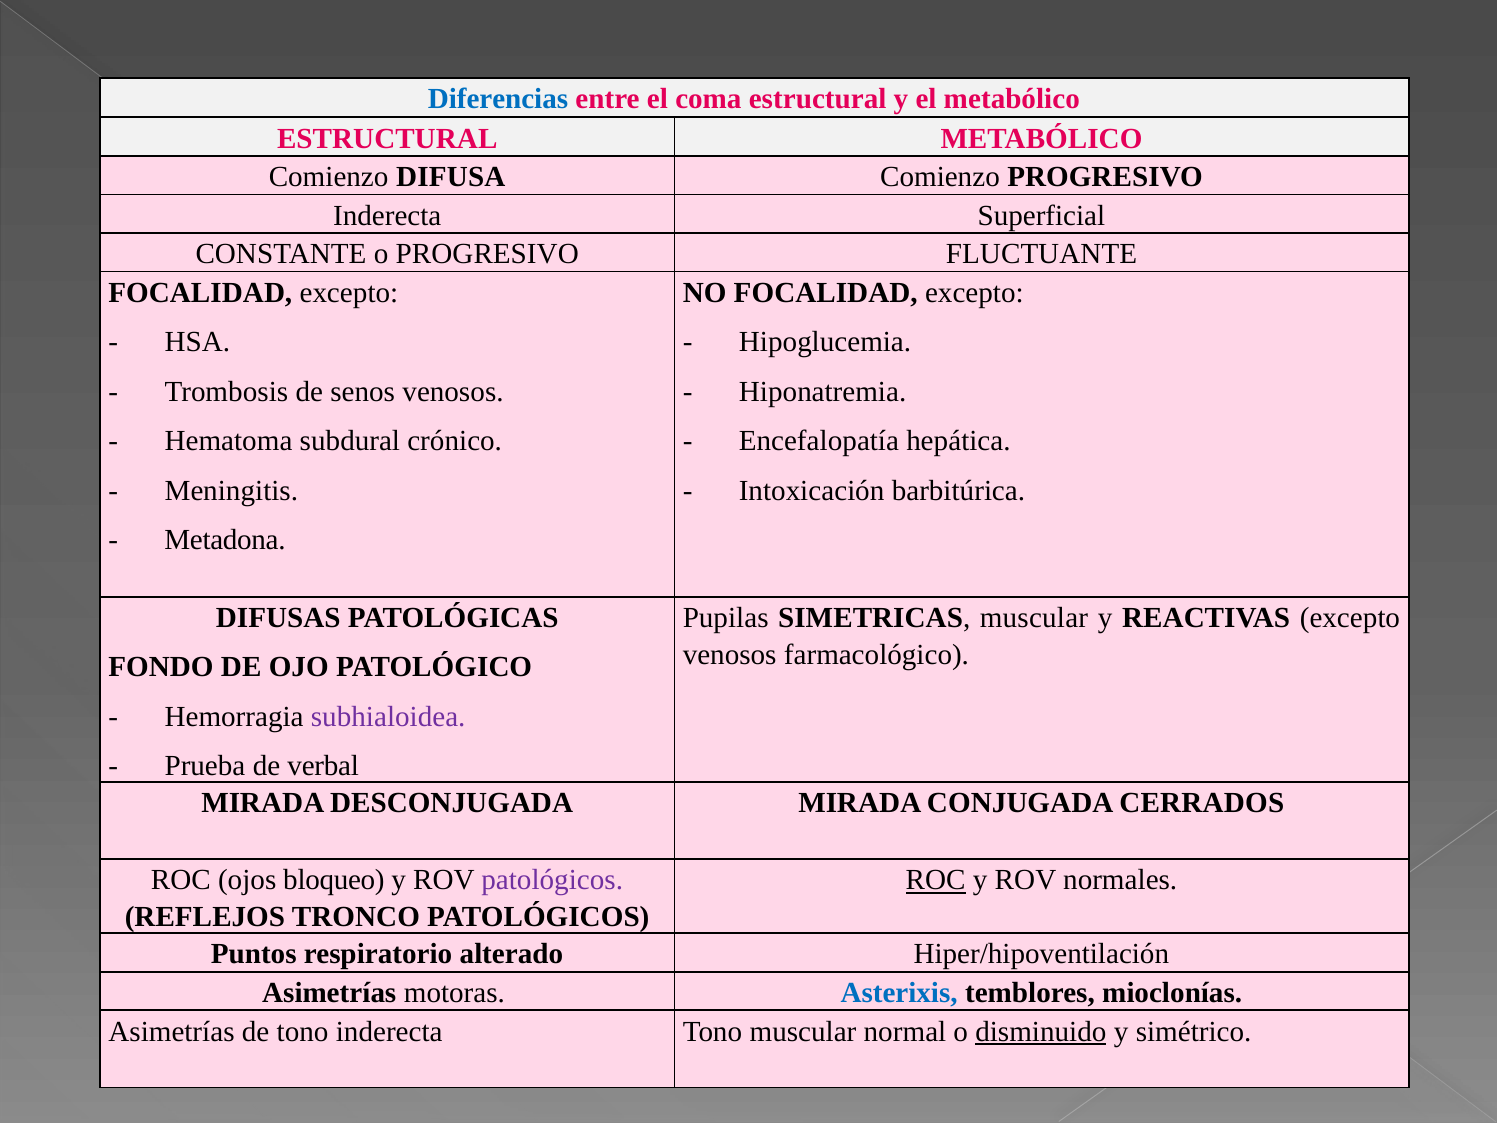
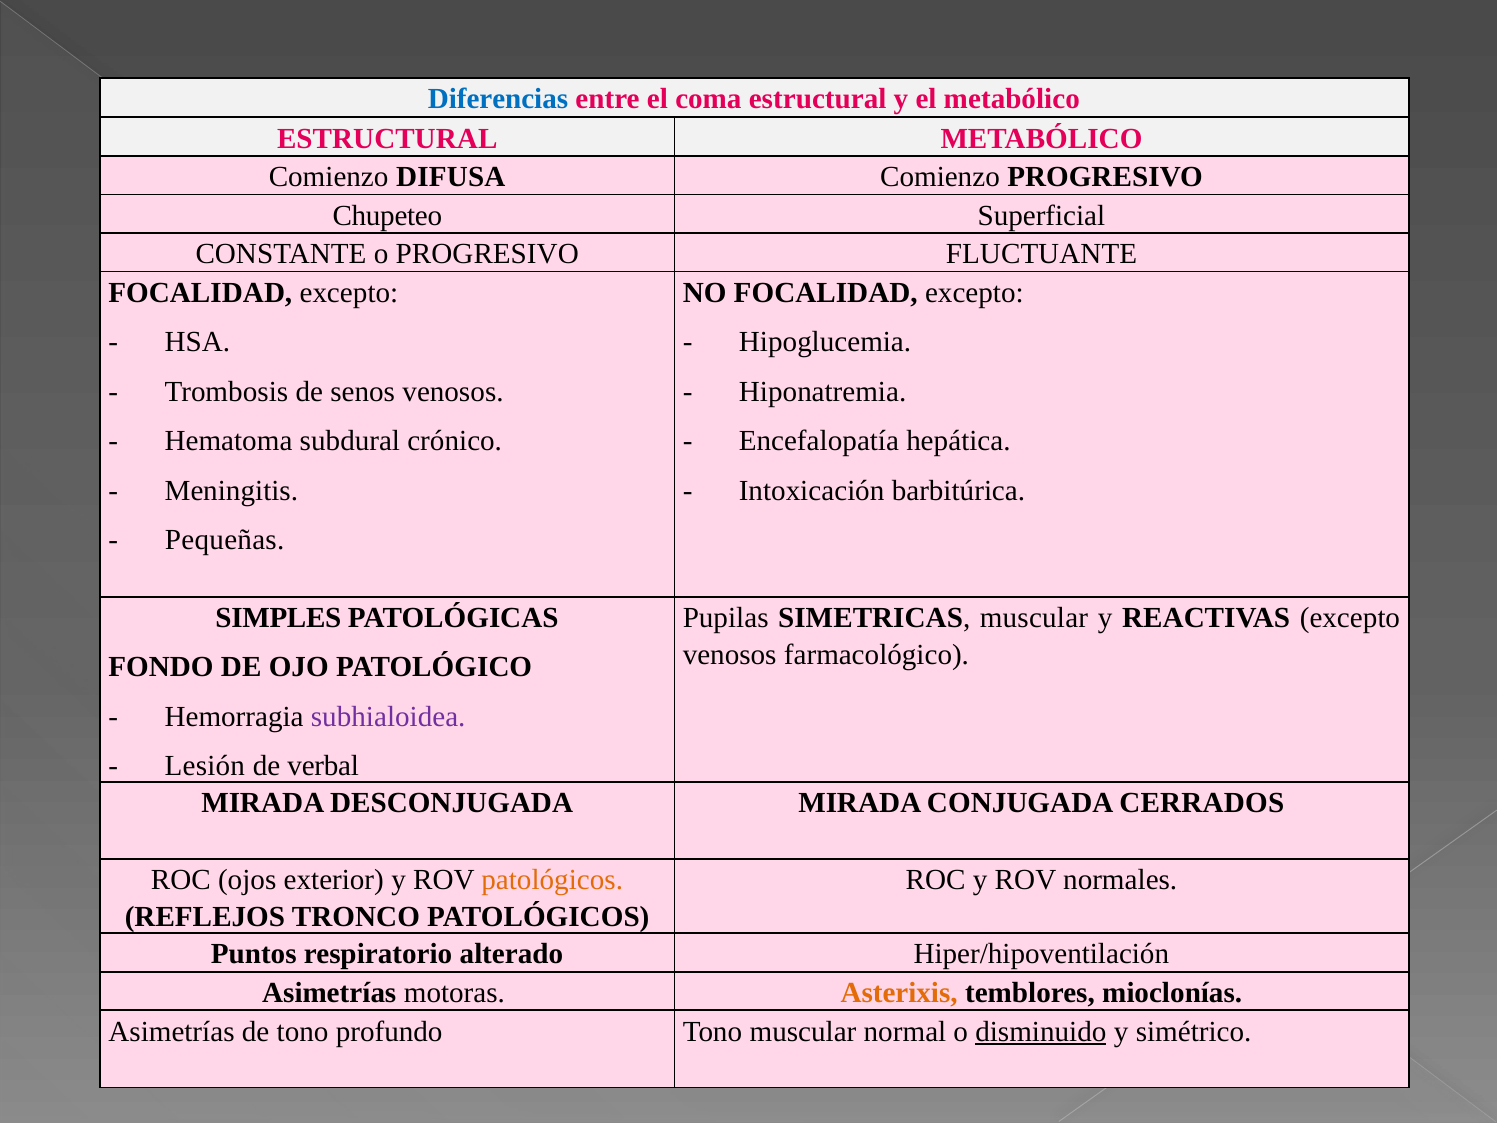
Inderecta: Inderecta -> Chupeteo (387, 216)
Metadona: Metadona -> Pequeñas (225, 540)
DIFUSAS: DIFUSAS -> SIMPLES (278, 618)
Prueba: Prueba -> Lesión (205, 766)
bloqueo: bloqueo -> exterior (334, 880)
patológicos colour: purple -> orange (552, 880)
ROC underline: present -> none (936, 880)
Asterixis colour: blue -> orange (899, 993)
tono inderecta: inderecta -> profundo (389, 1031)
